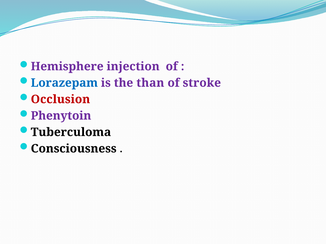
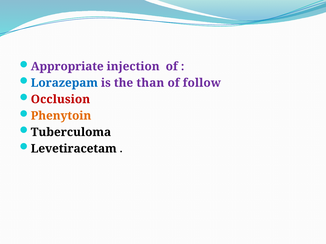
Hemisphere: Hemisphere -> Appropriate (67, 67)
stroke: stroke -> follow (202, 83)
Phenytoin colour: purple -> orange (61, 116)
Consciousness: Consciousness -> Levetiracetam (74, 149)
